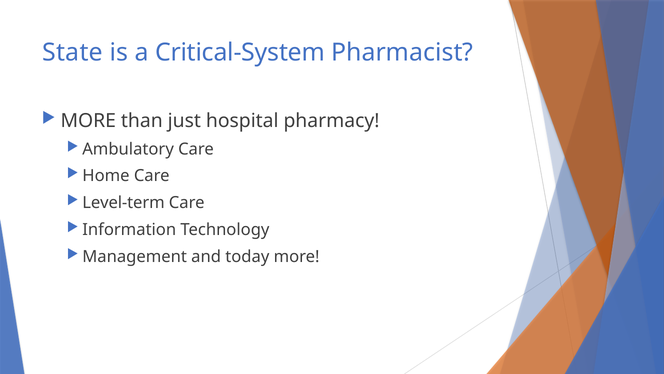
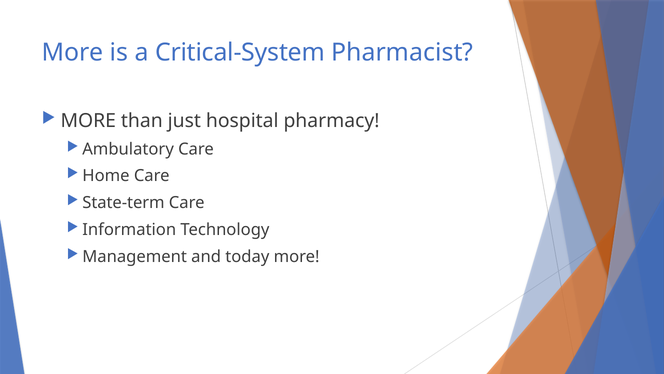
State: State -> More (73, 52)
Level-term: Level-term -> State-term (123, 203)
